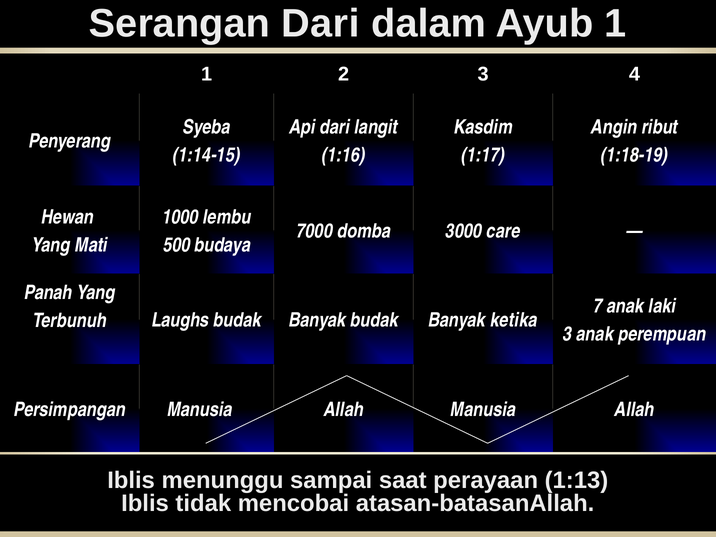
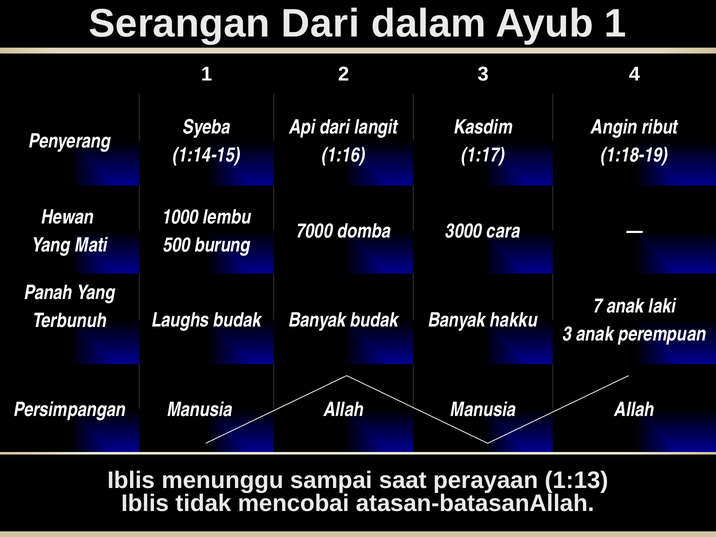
care: care -> cara (503, 231)
budaya: budaya -> burung (223, 245)
ketika: ketika -> hakku (514, 320)
